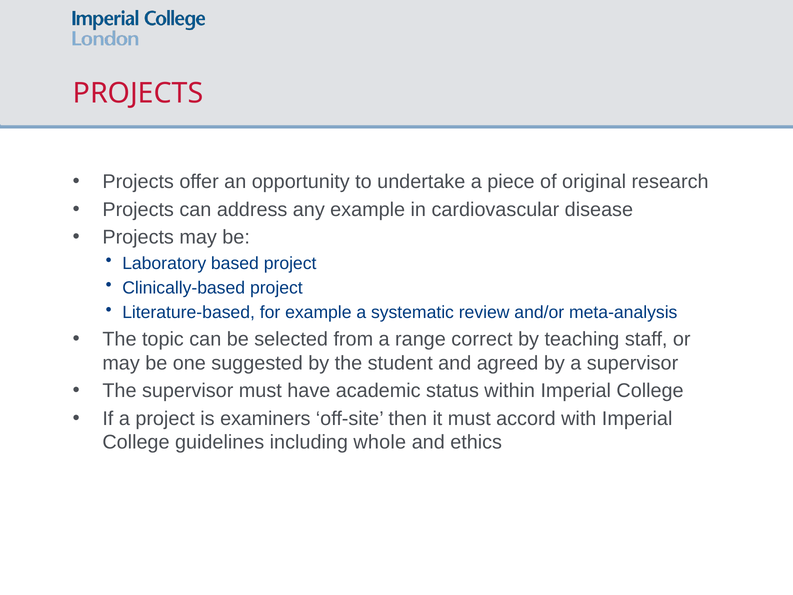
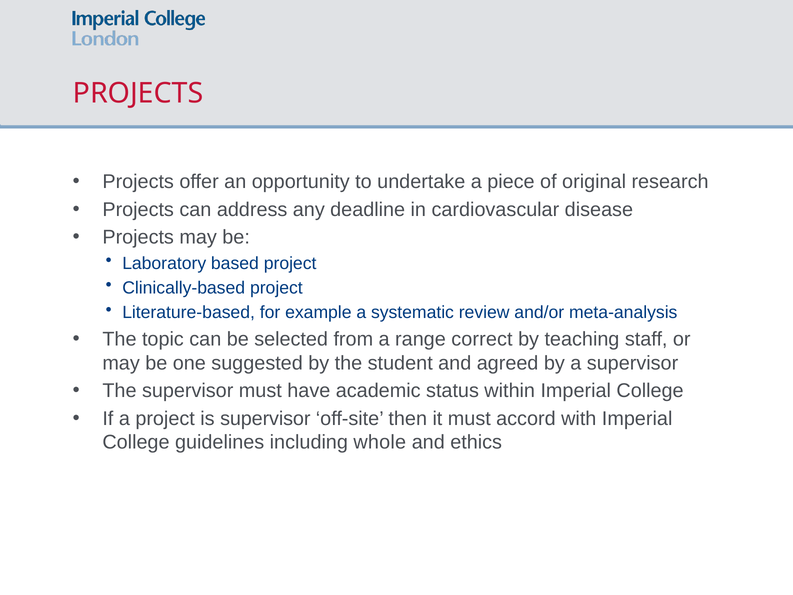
any example: example -> deadline (368, 210)
is examiners: examiners -> supervisor (265, 418)
